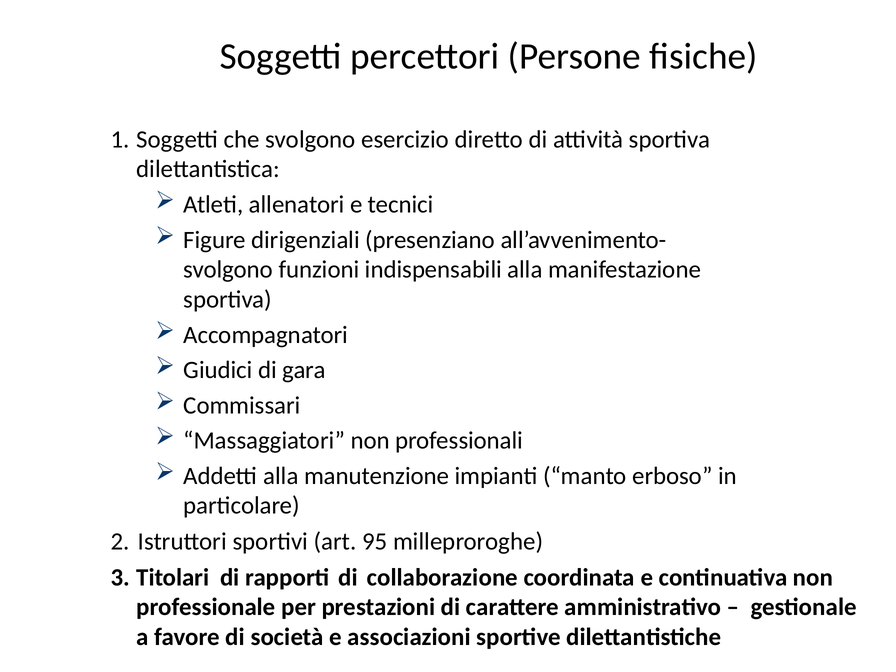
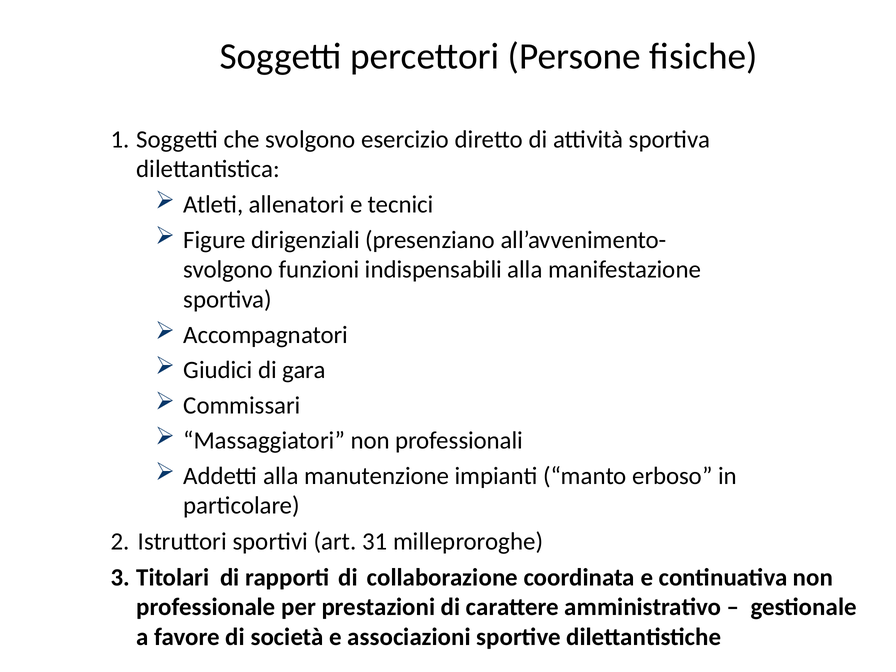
95: 95 -> 31 (375, 541)
